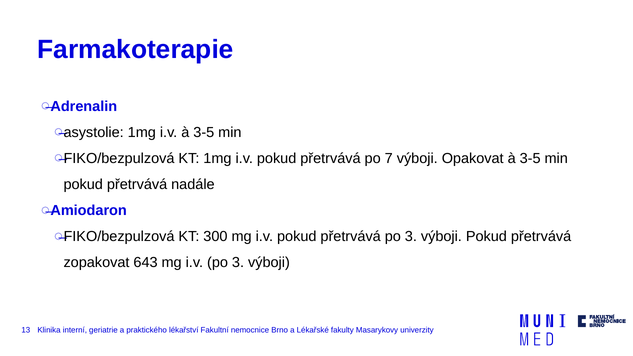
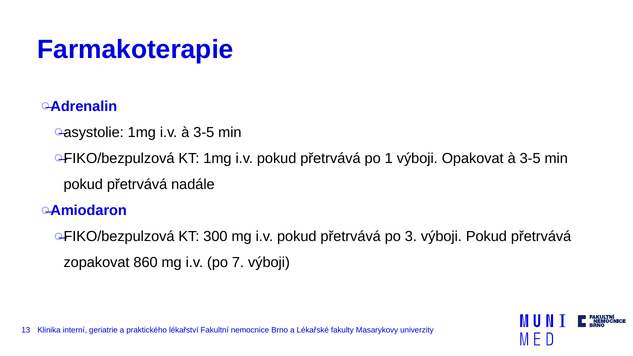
7: 7 -> 1 (389, 158)
643: 643 -> 860 (146, 263)
i.v po 3: 3 -> 7 (238, 263)
